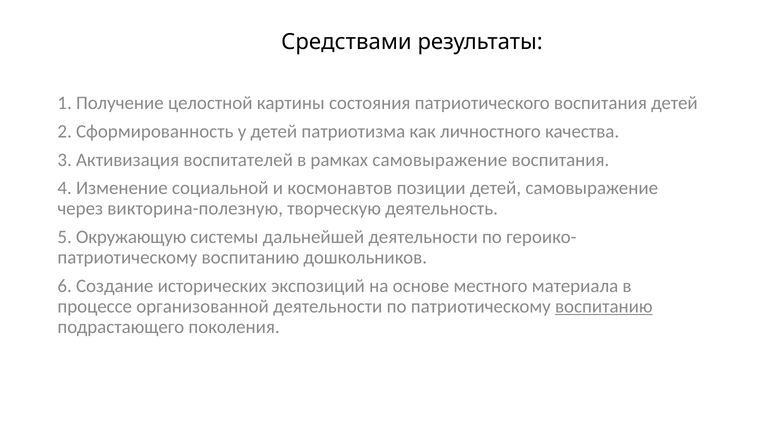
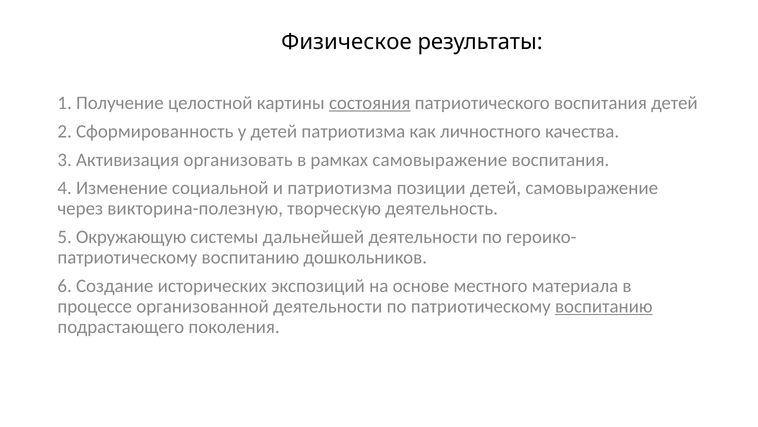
Средствами: Средствами -> Физическое (346, 42)
состояния underline: none -> present (370, 103)
воспитателей: воспитателей -> организовать (238, 160)
и космонавтов: космонавтов -> патриотизма (340, 188)
